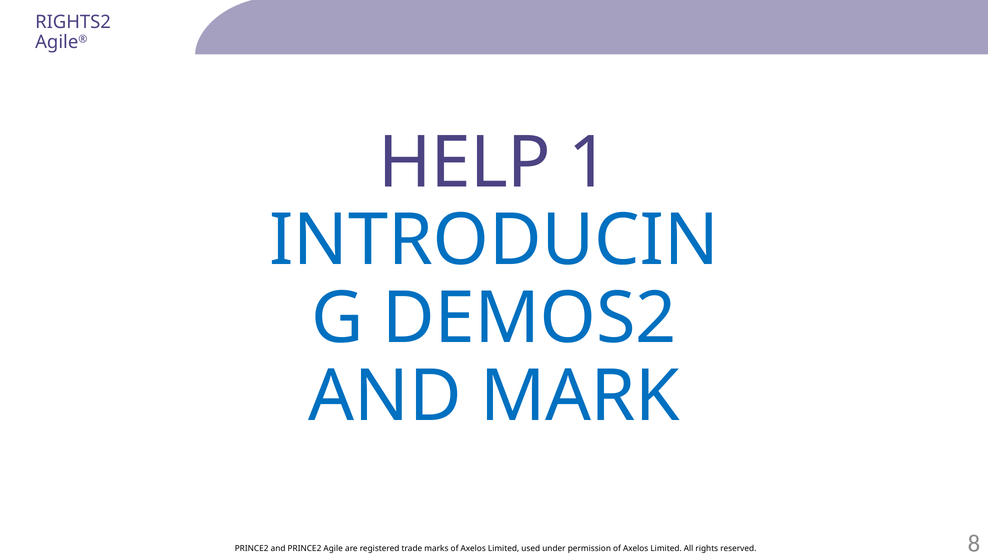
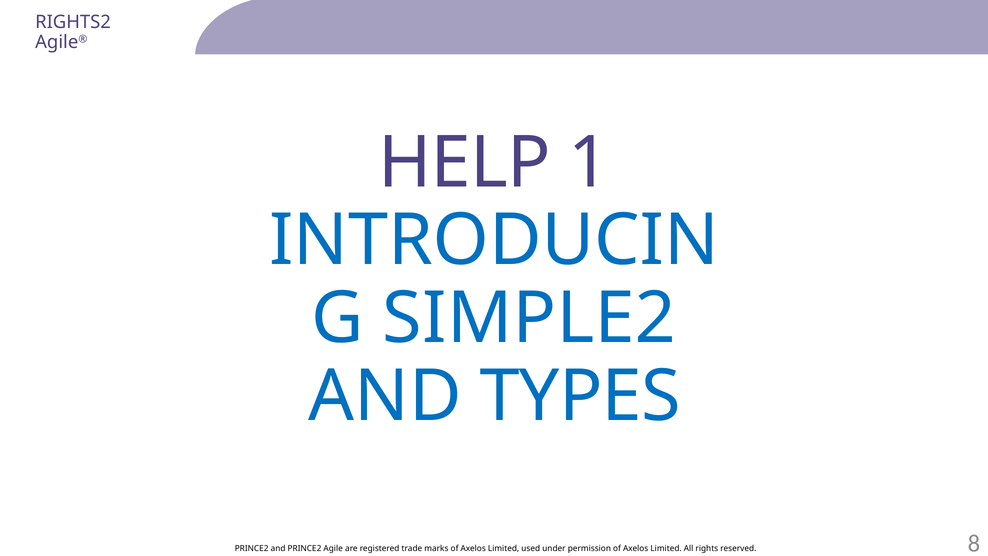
DEMOS2: DEMOS2 -> SIMPLE2 (529, 318)
MARK: MARK -> TYPES (580, 396)
